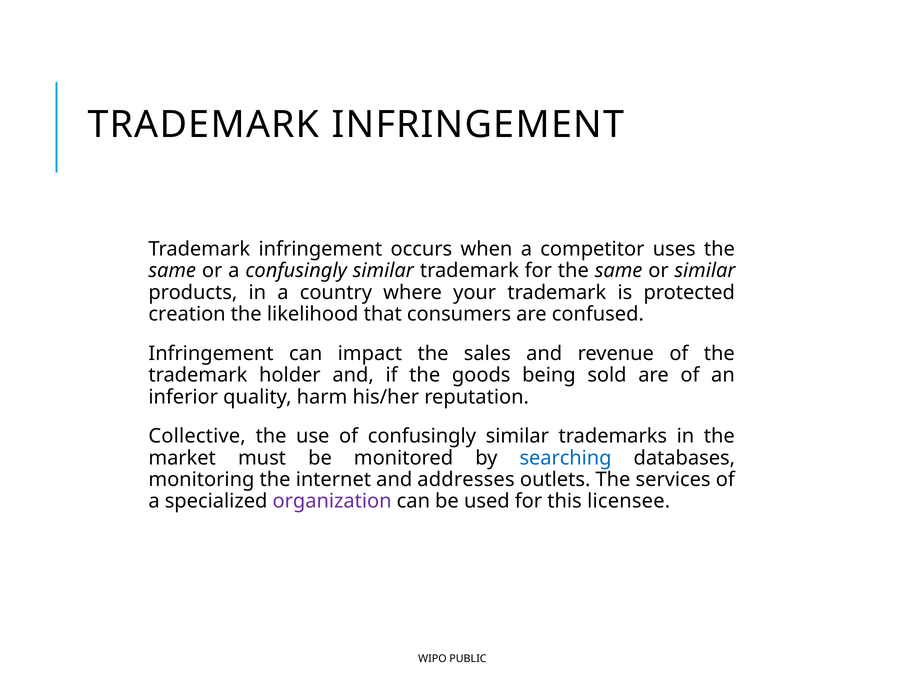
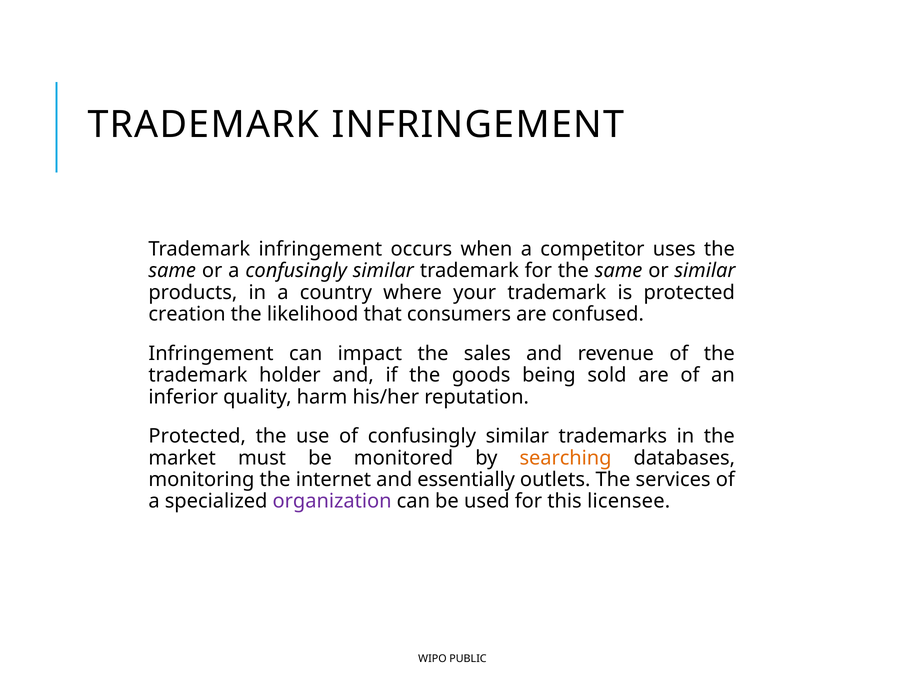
Collective: Collective -> Protected (197, 436)
searching colour: blue -> orange (566, 458)
addresses: addresses -> essentially (466, 479)
